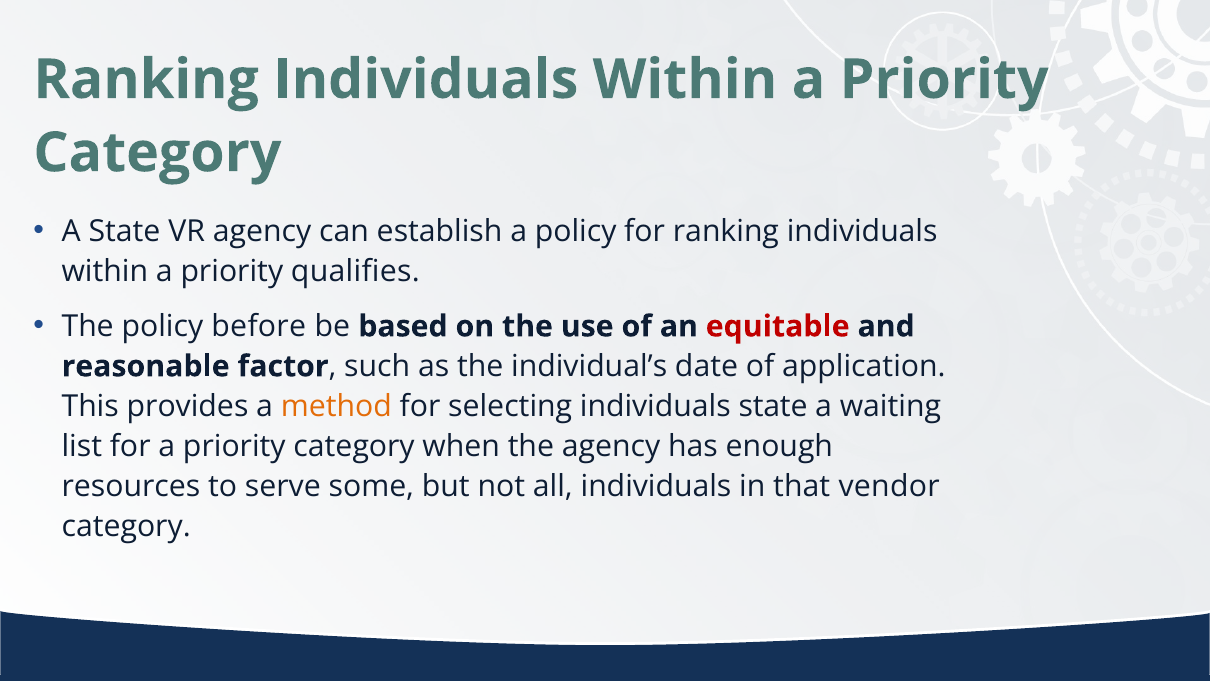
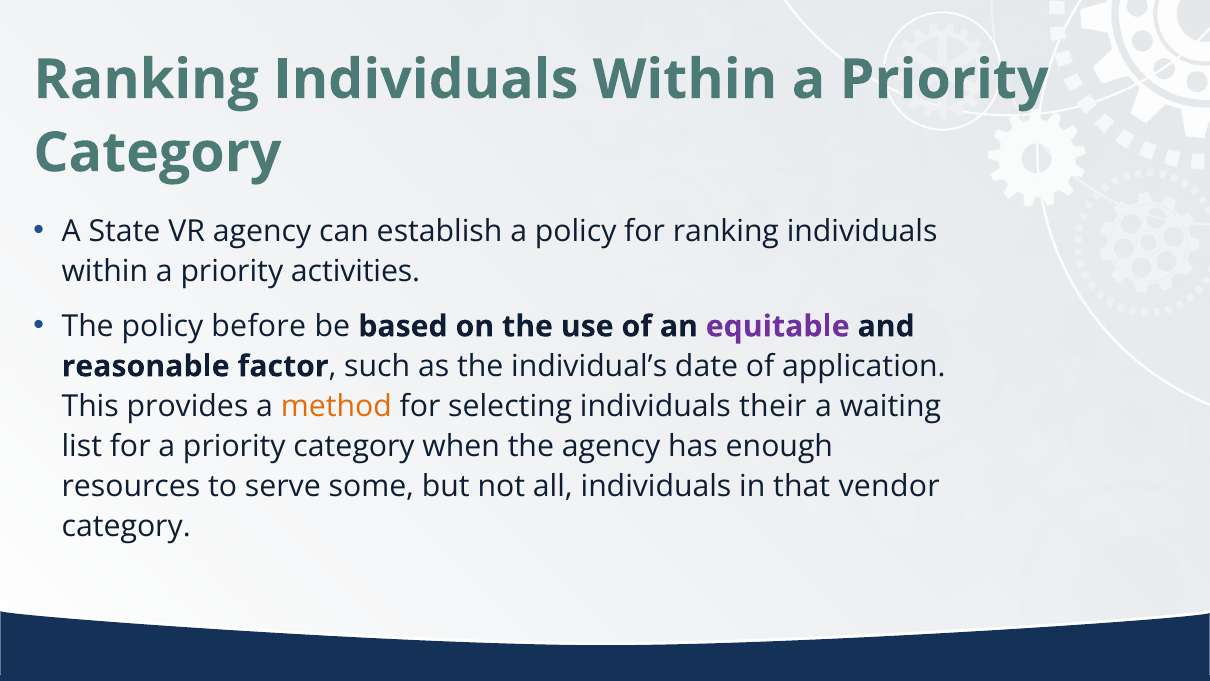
qualifies: qualifies -> activities (356, 271)
equitable colour: red -> purple (778, 326)
individuals state: state -> their (773, 406)
